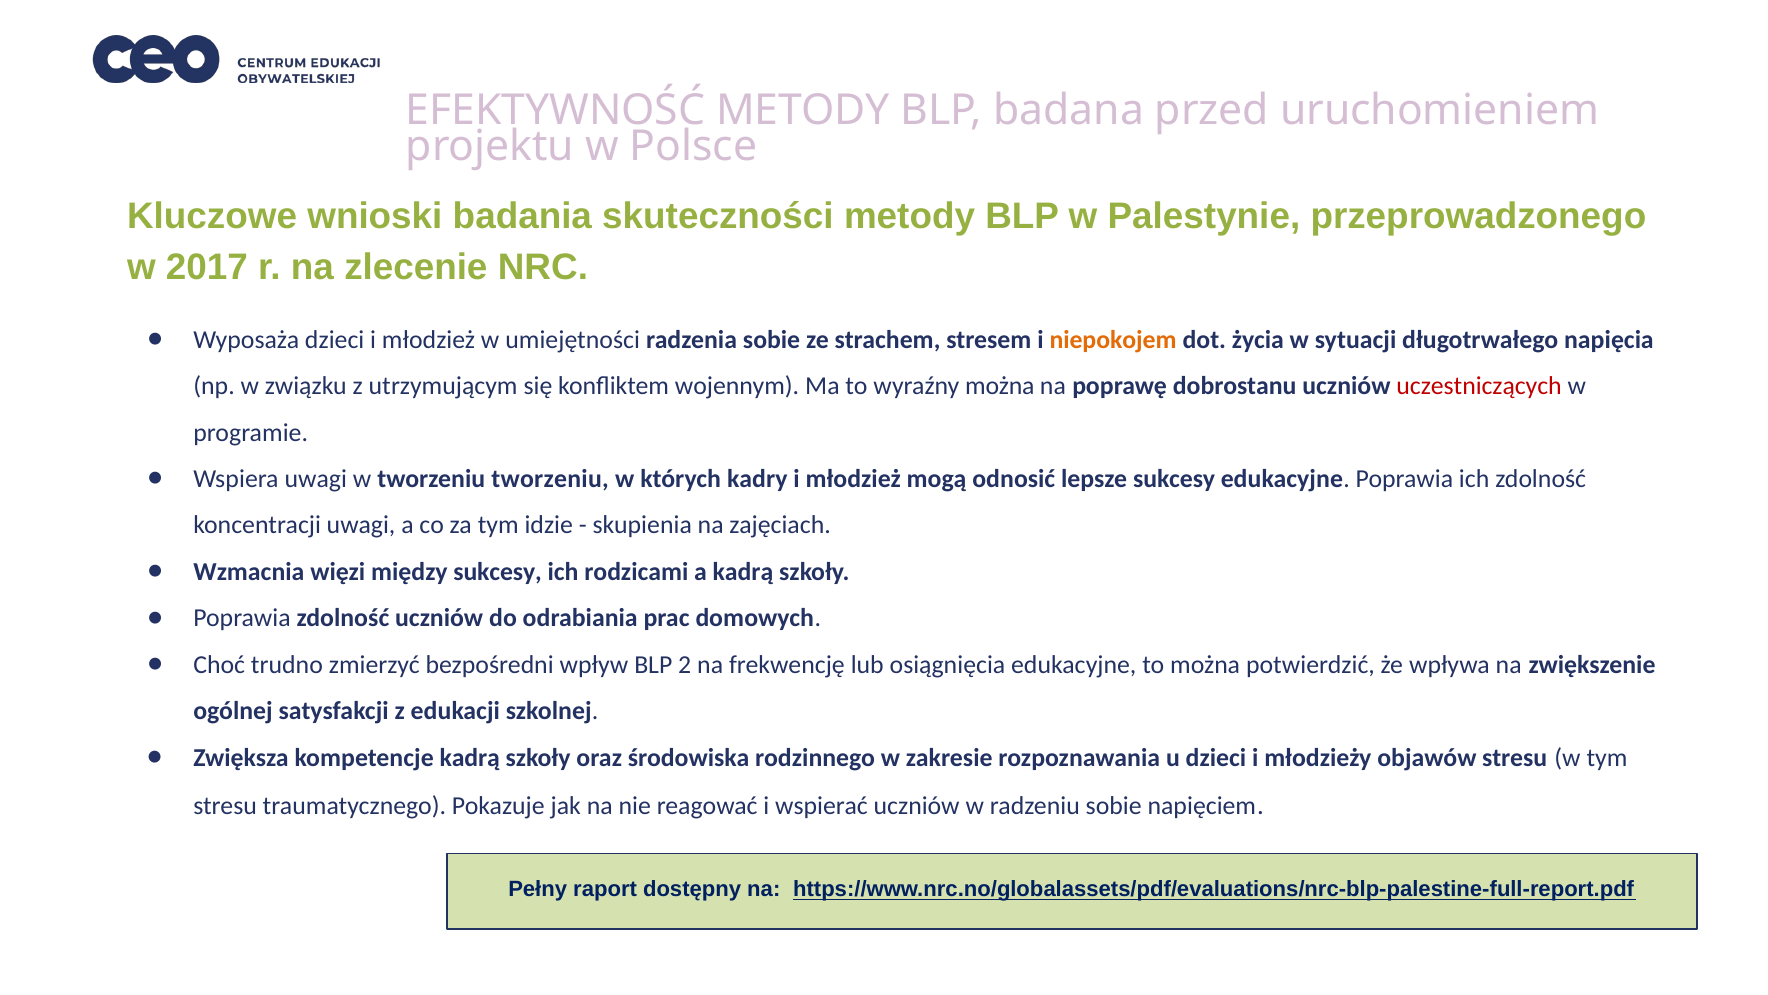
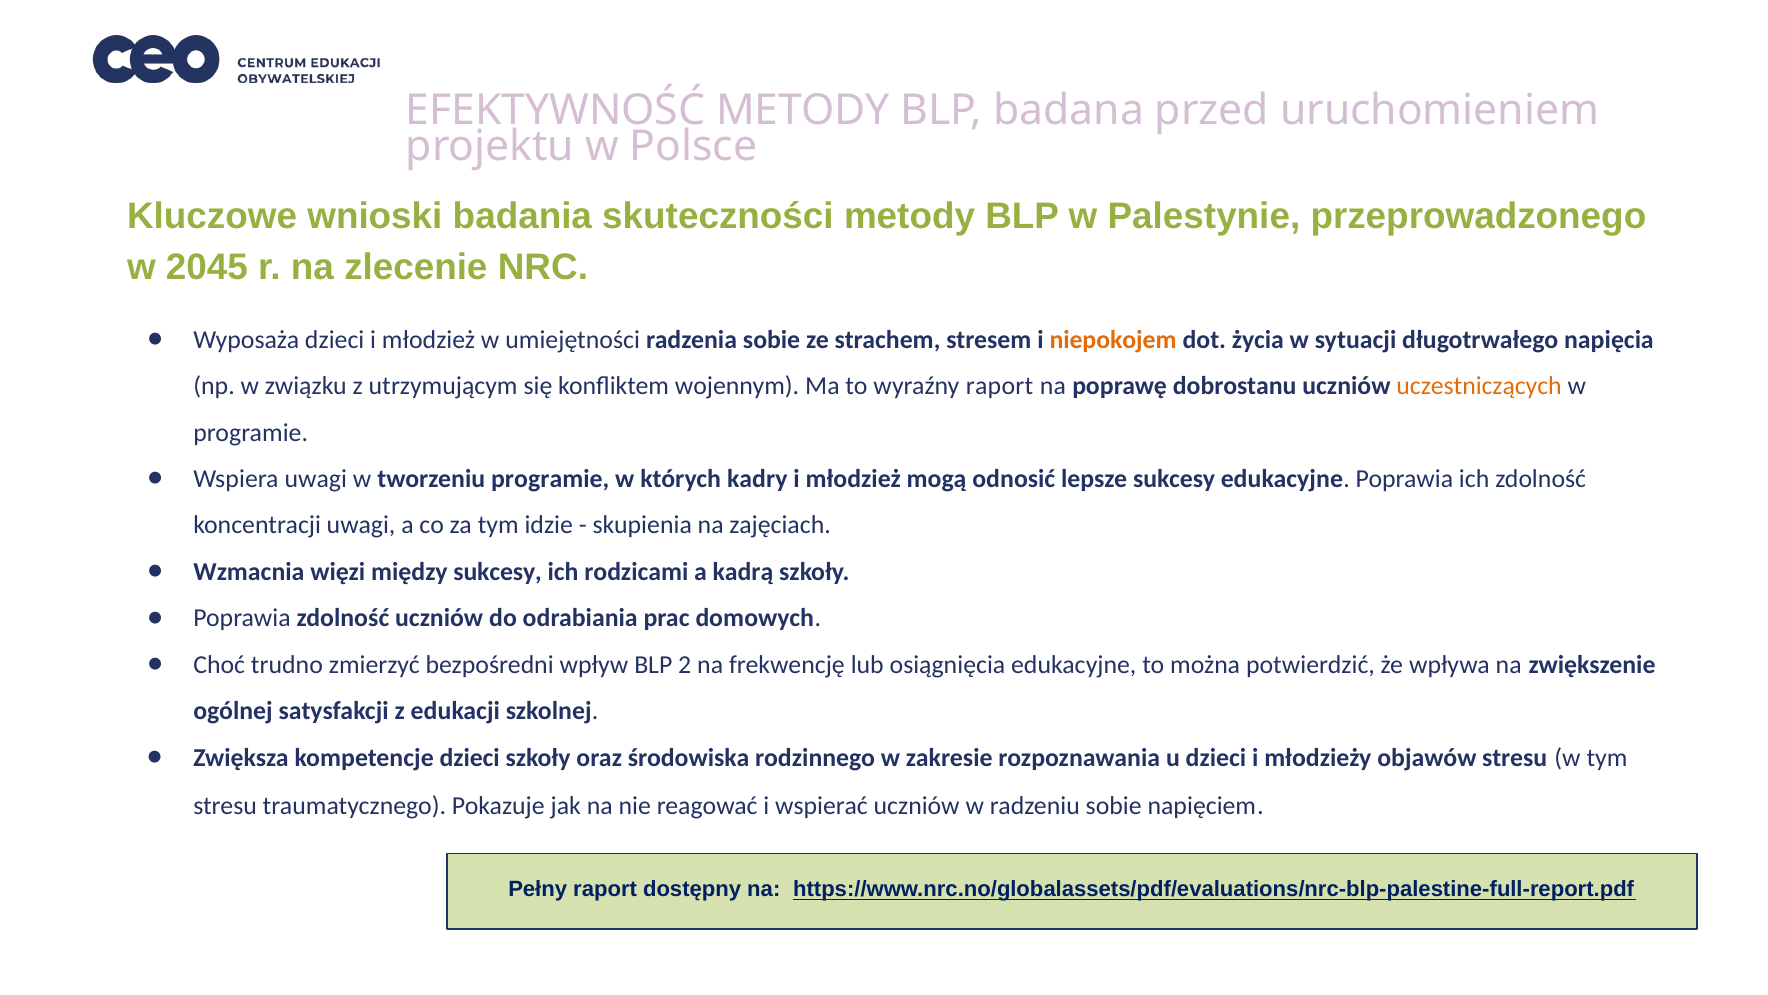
2017: 2017 -> 2045 (207, 267)
wyraźny można: można -> raport (1000, 386)
uczestniczących colour: red -> orange (1479, 386)
tworzeniu tworzeniu: tworzeniu -> programie (550, 479)
kompetencje kadrą: kadrą -> dzieci (470, 757)
